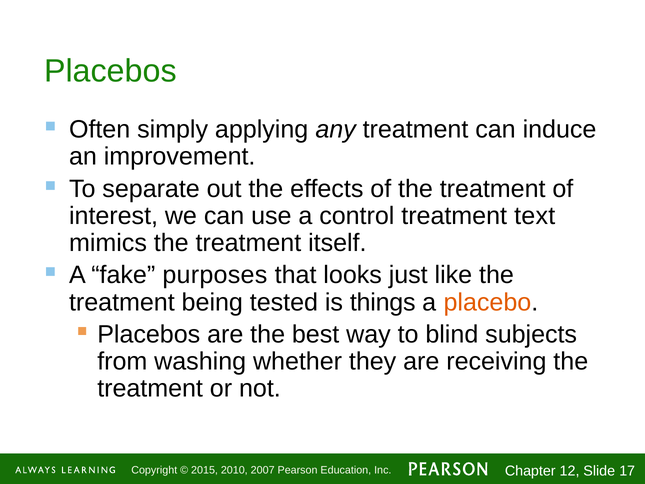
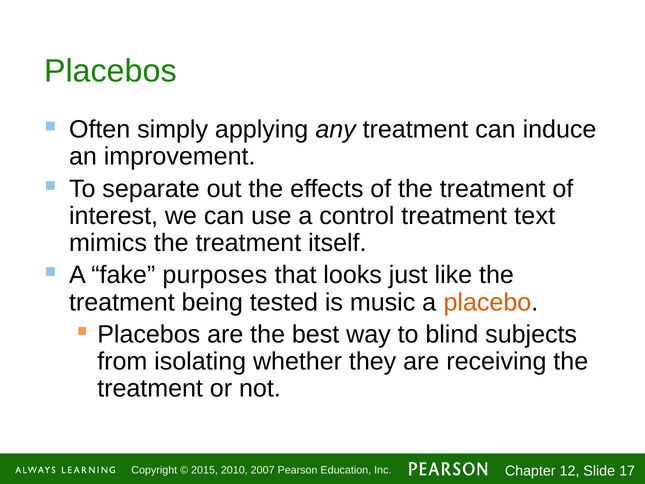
things: things -> music (383, 302)
washing: washing -> isolating (200, 361)
